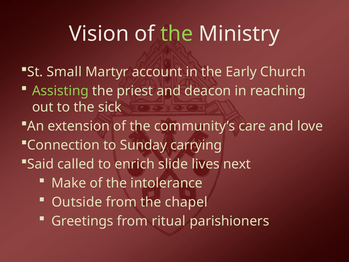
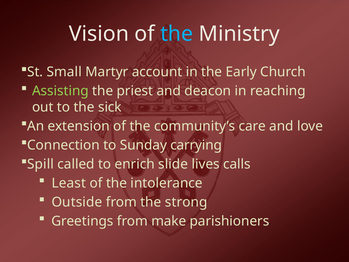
the colour: light green -> light blue (177, 34)
Said: Said -> Spill (41, 164)
next: next -> calls (237, 164)
Make: Make -> Least (69, 183)
chapel: chapel -> strong (186, 202)
ritual: ritual -> make (169, 221)
